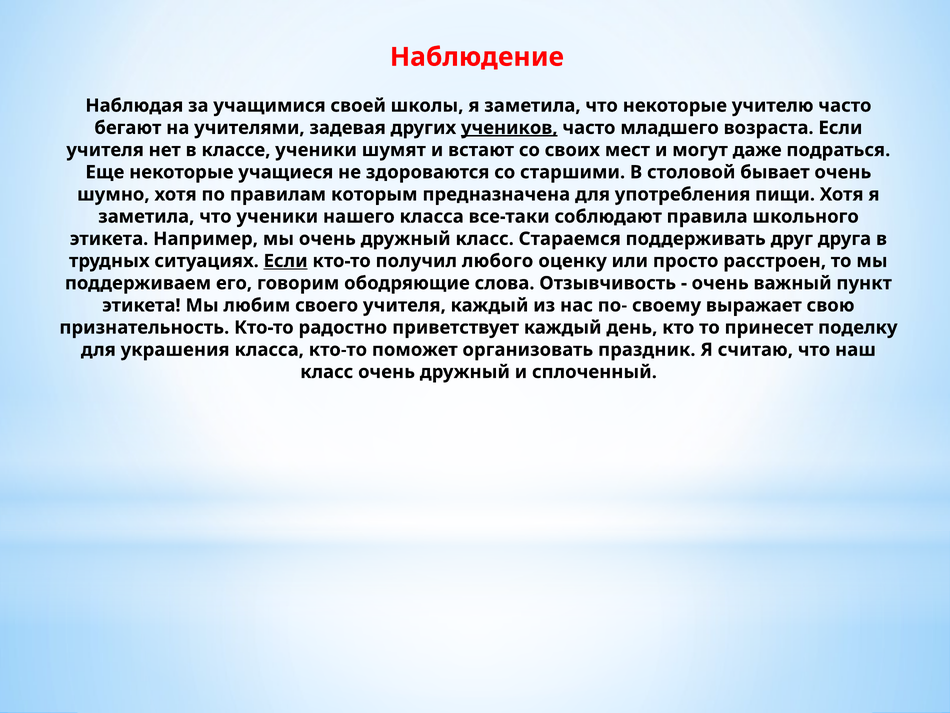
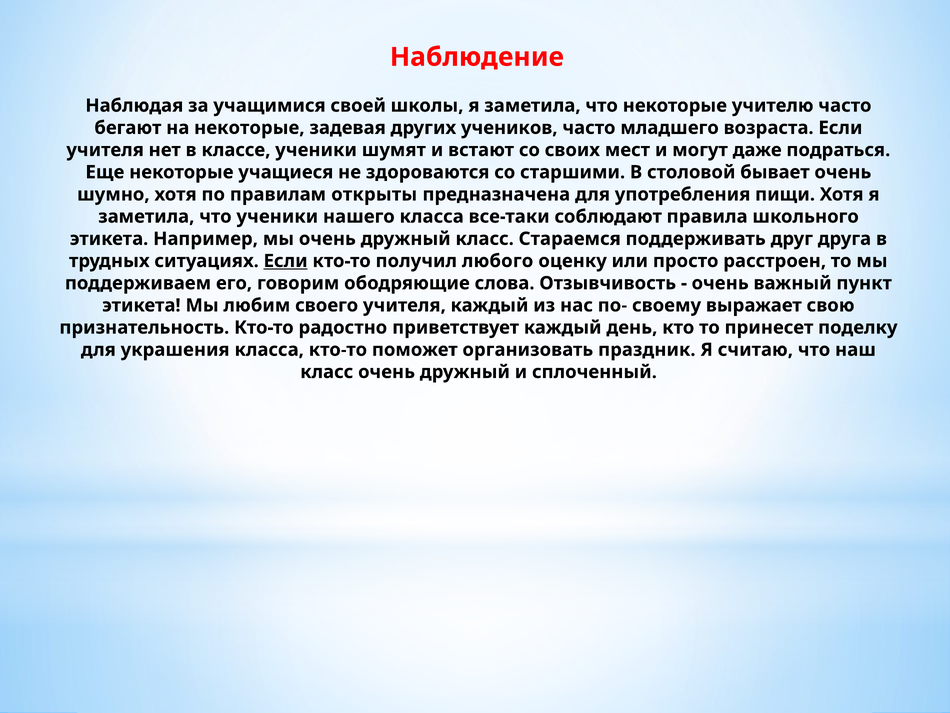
на учителями: учителями -> некоторые (249, 128)
учеников underline: present -> none (509, 128)
которым: которым -> открыты (374, 194)
